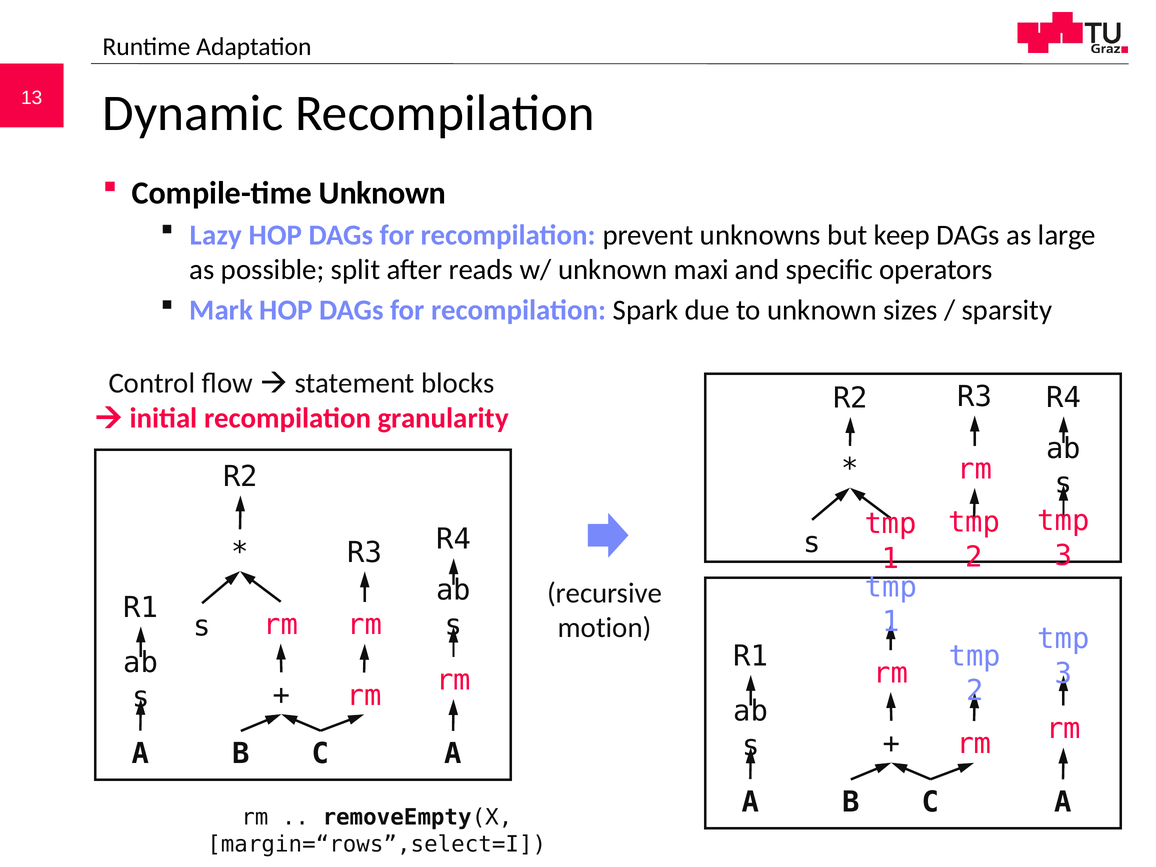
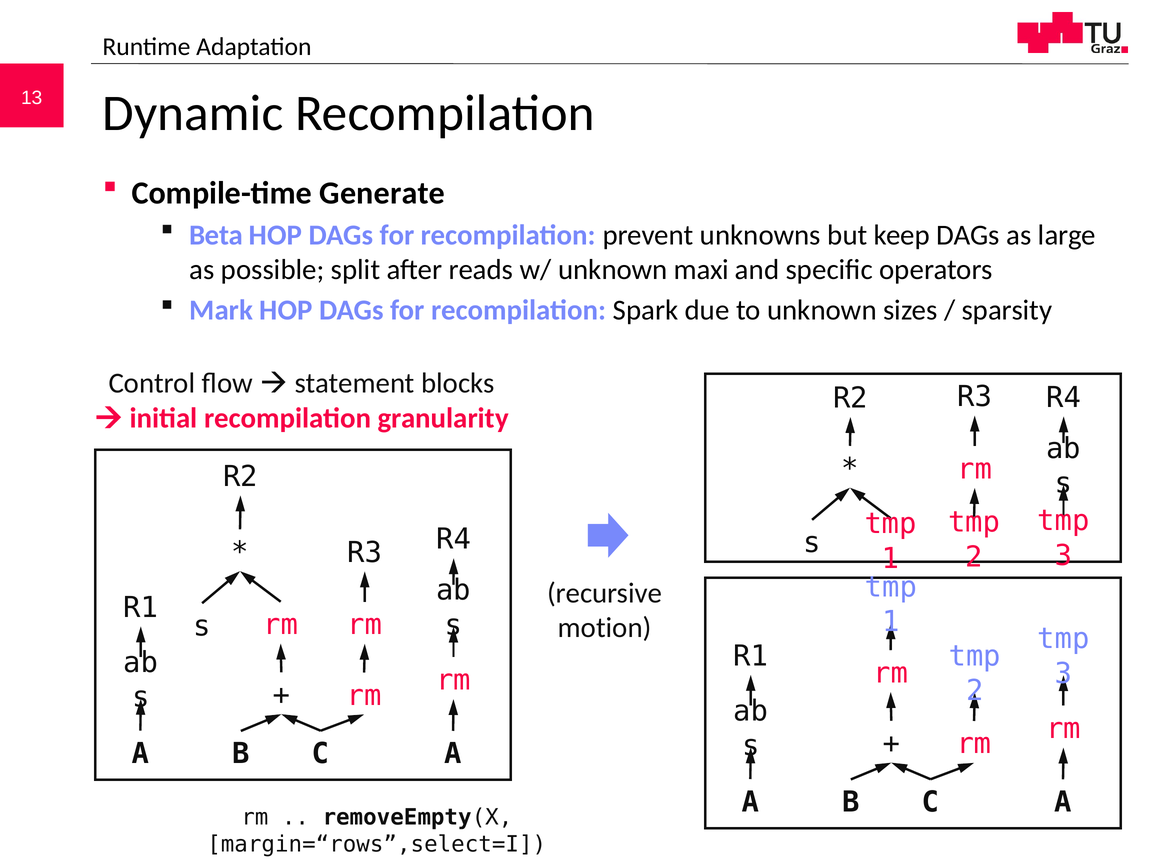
Compile-time Unknown: Unknown -> Generate (382, 193)
Lazy: Lazy -> Beta (216, 235)
